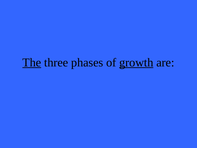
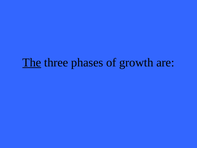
growth underline: present -> none (136, 62)
